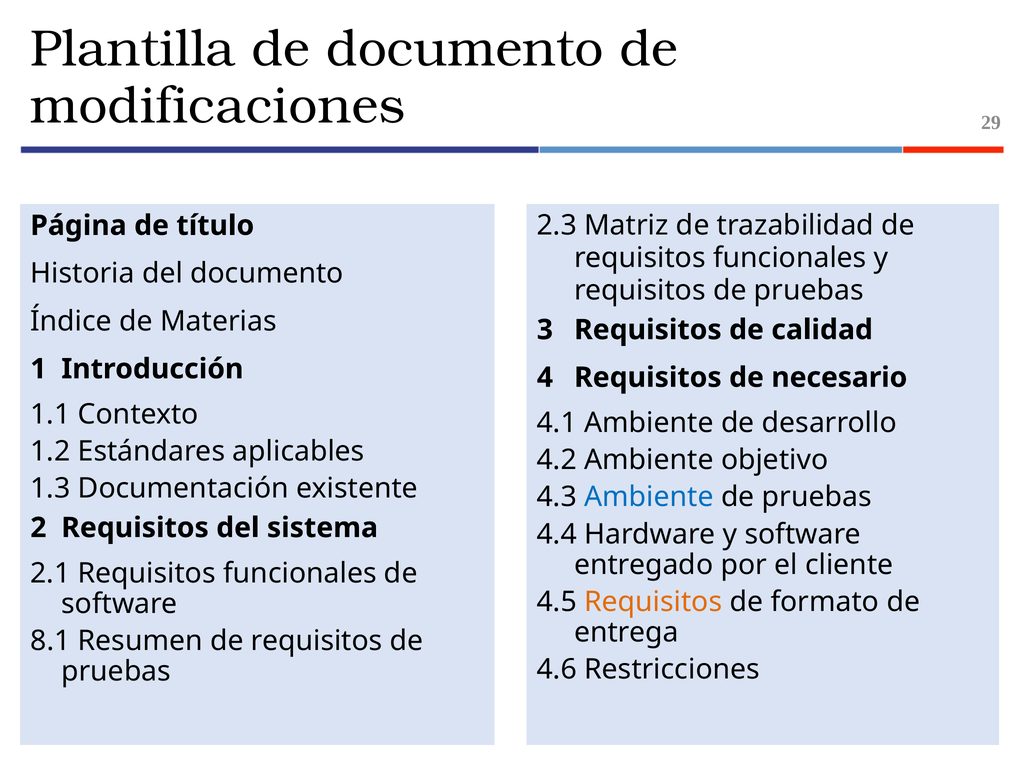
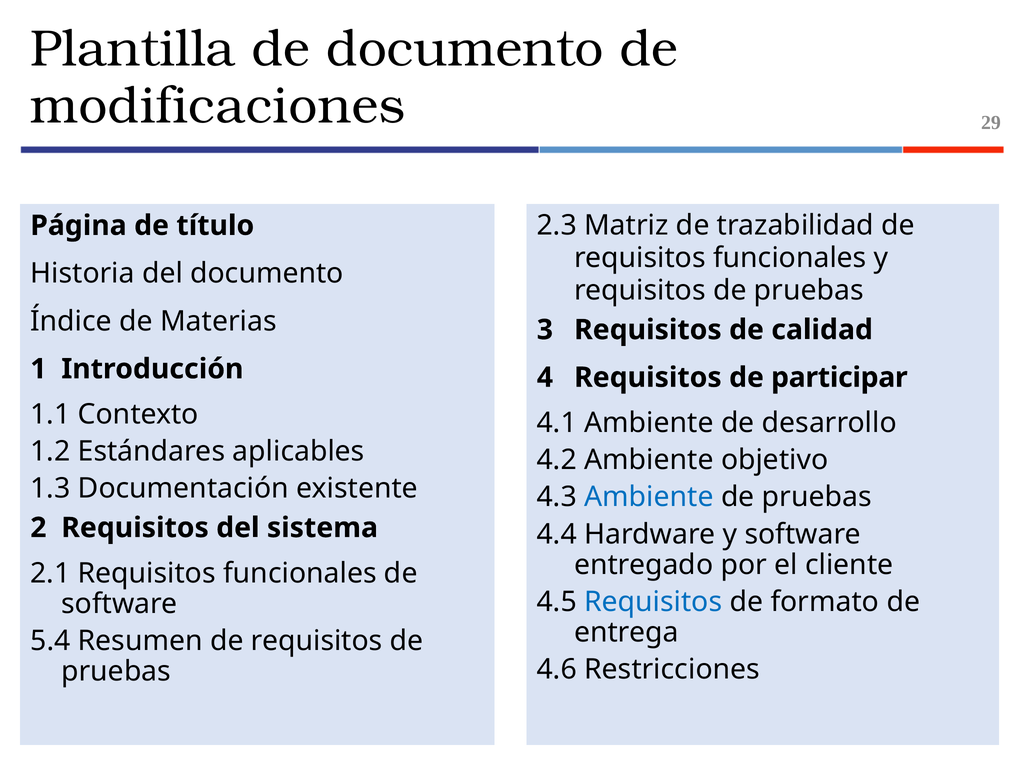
necesario: necesario -> participar (839, 377)
Requisitos colour: orange -> blue (653, 602)
8.1: 8.1 -> 5.4 (50, 641)
